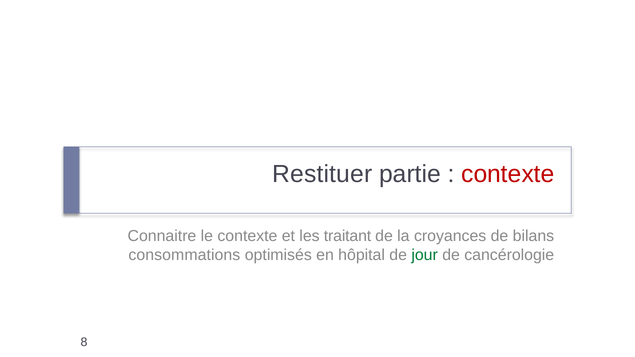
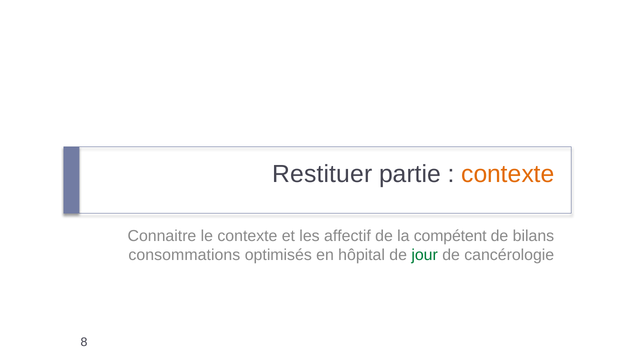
contexte colour: red -> orange (508, 174)
traitant: traitant -> affectif (347, 236)
croyances: croyances -> compétent (450, 236)
